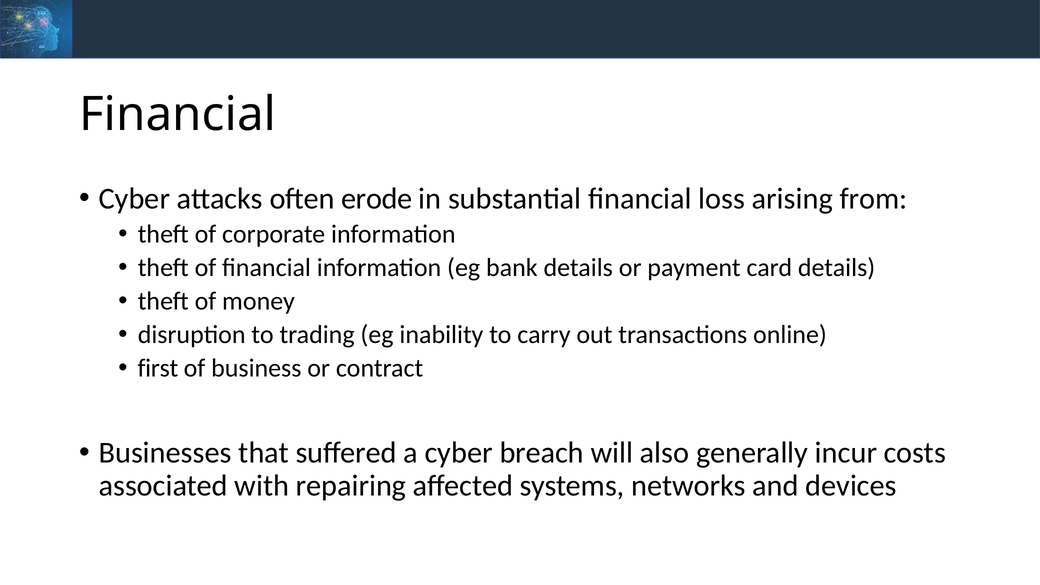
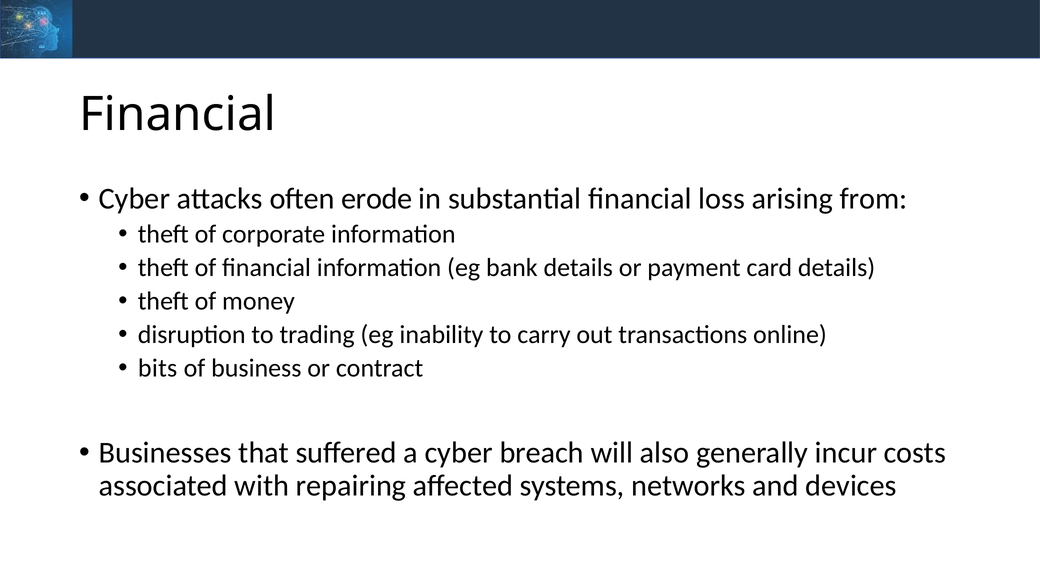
first: first -> bits (158, 368)
